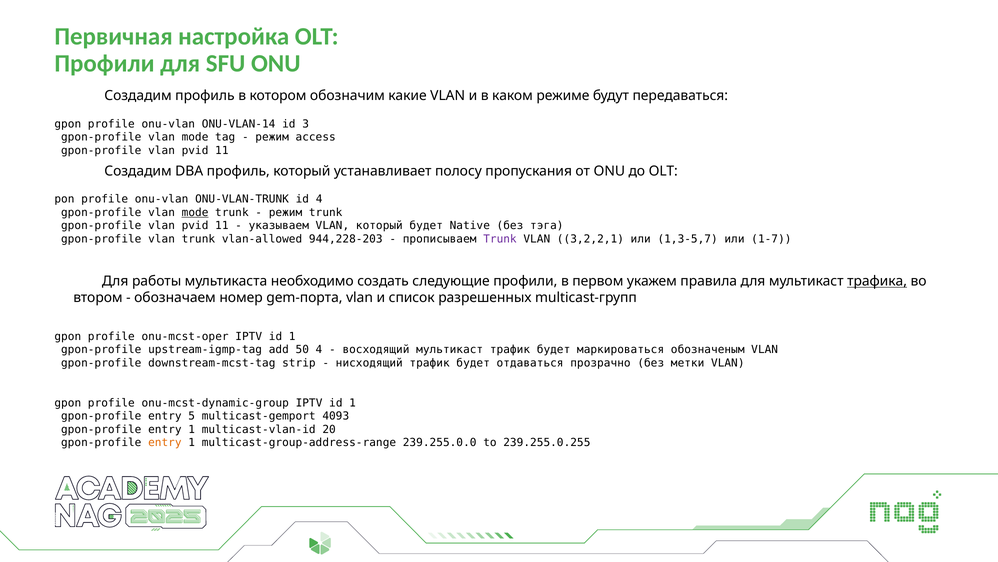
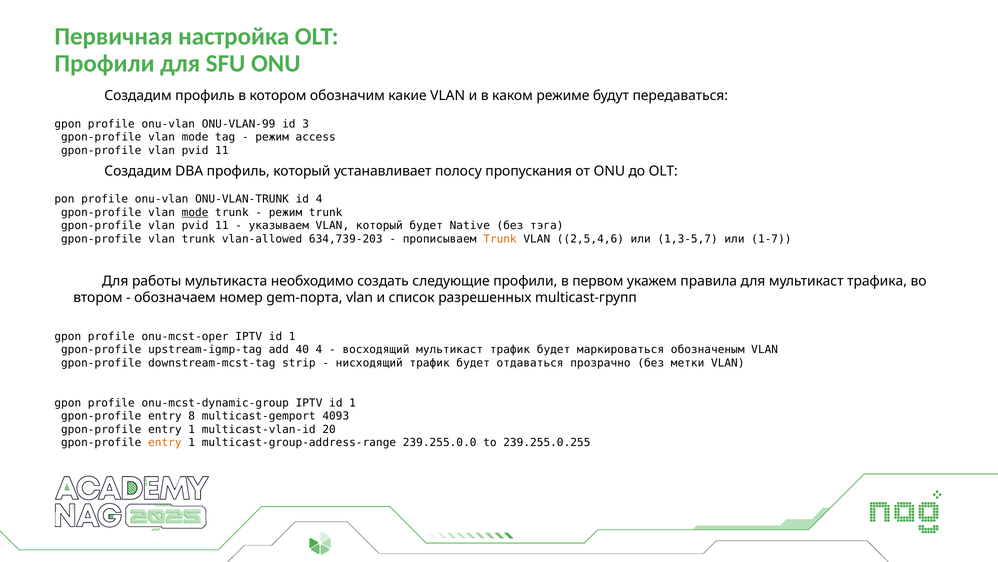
ONU-VLAN-14: ONU-VLAN-14 -> ONU-VLAN-99 (239, 124)
944,228-203: 944,228-203 -> 634,739-203 (346, 239)
Trunk colour: purple -> orange (500, 239)
3,2,2,1: 3,2,2,1 -> 2,5,4,6 (590, 239)
трафика underline: present -> none (877, 281)
50: 50 -> 40 (302, 349)
5: 5 -> 8 (192, 416)
